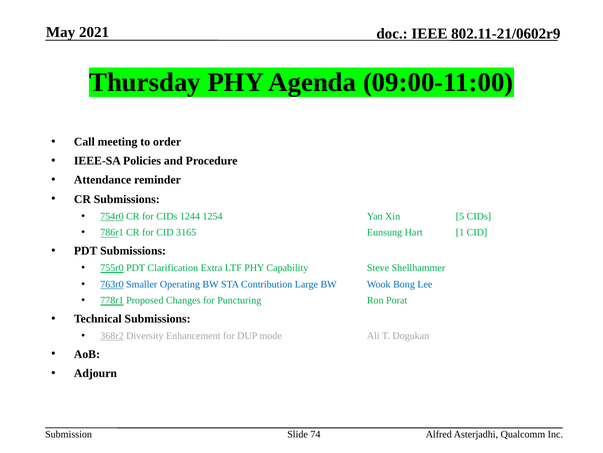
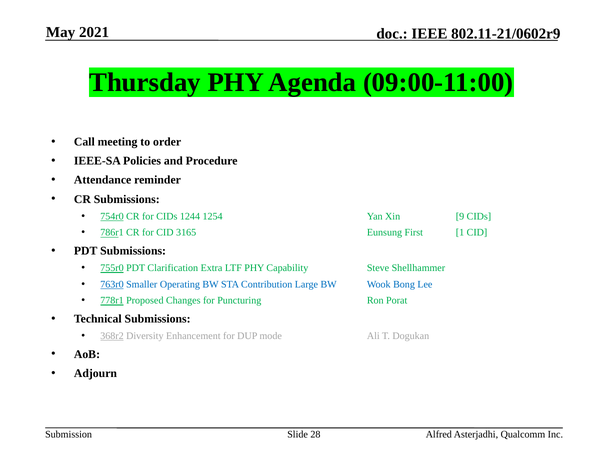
5: 5 -> 9 (460, 216)
Hart: Hart -> First (414, 232)
74: 74 -> 28 (315, 434)
